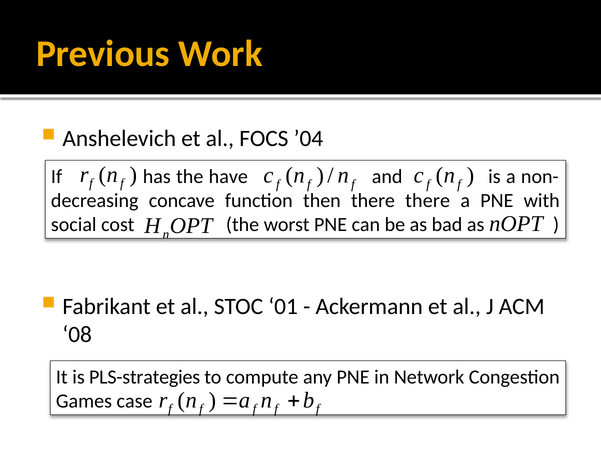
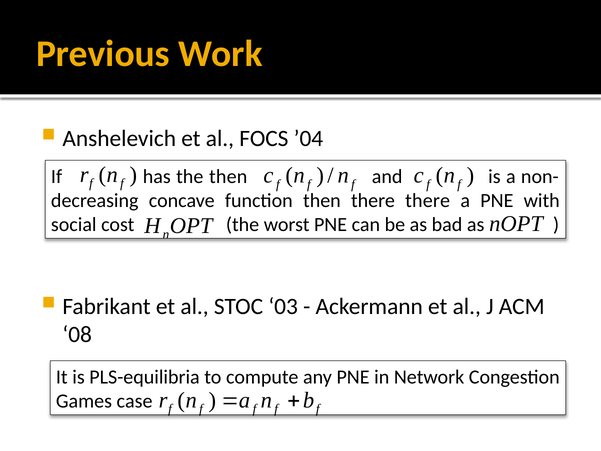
the have: have -> then (228, 177)
01: 01 -> 03 (283, 306)
PLS-strategies: PLS-strategies -> PLS-equilibria (145, 377)
